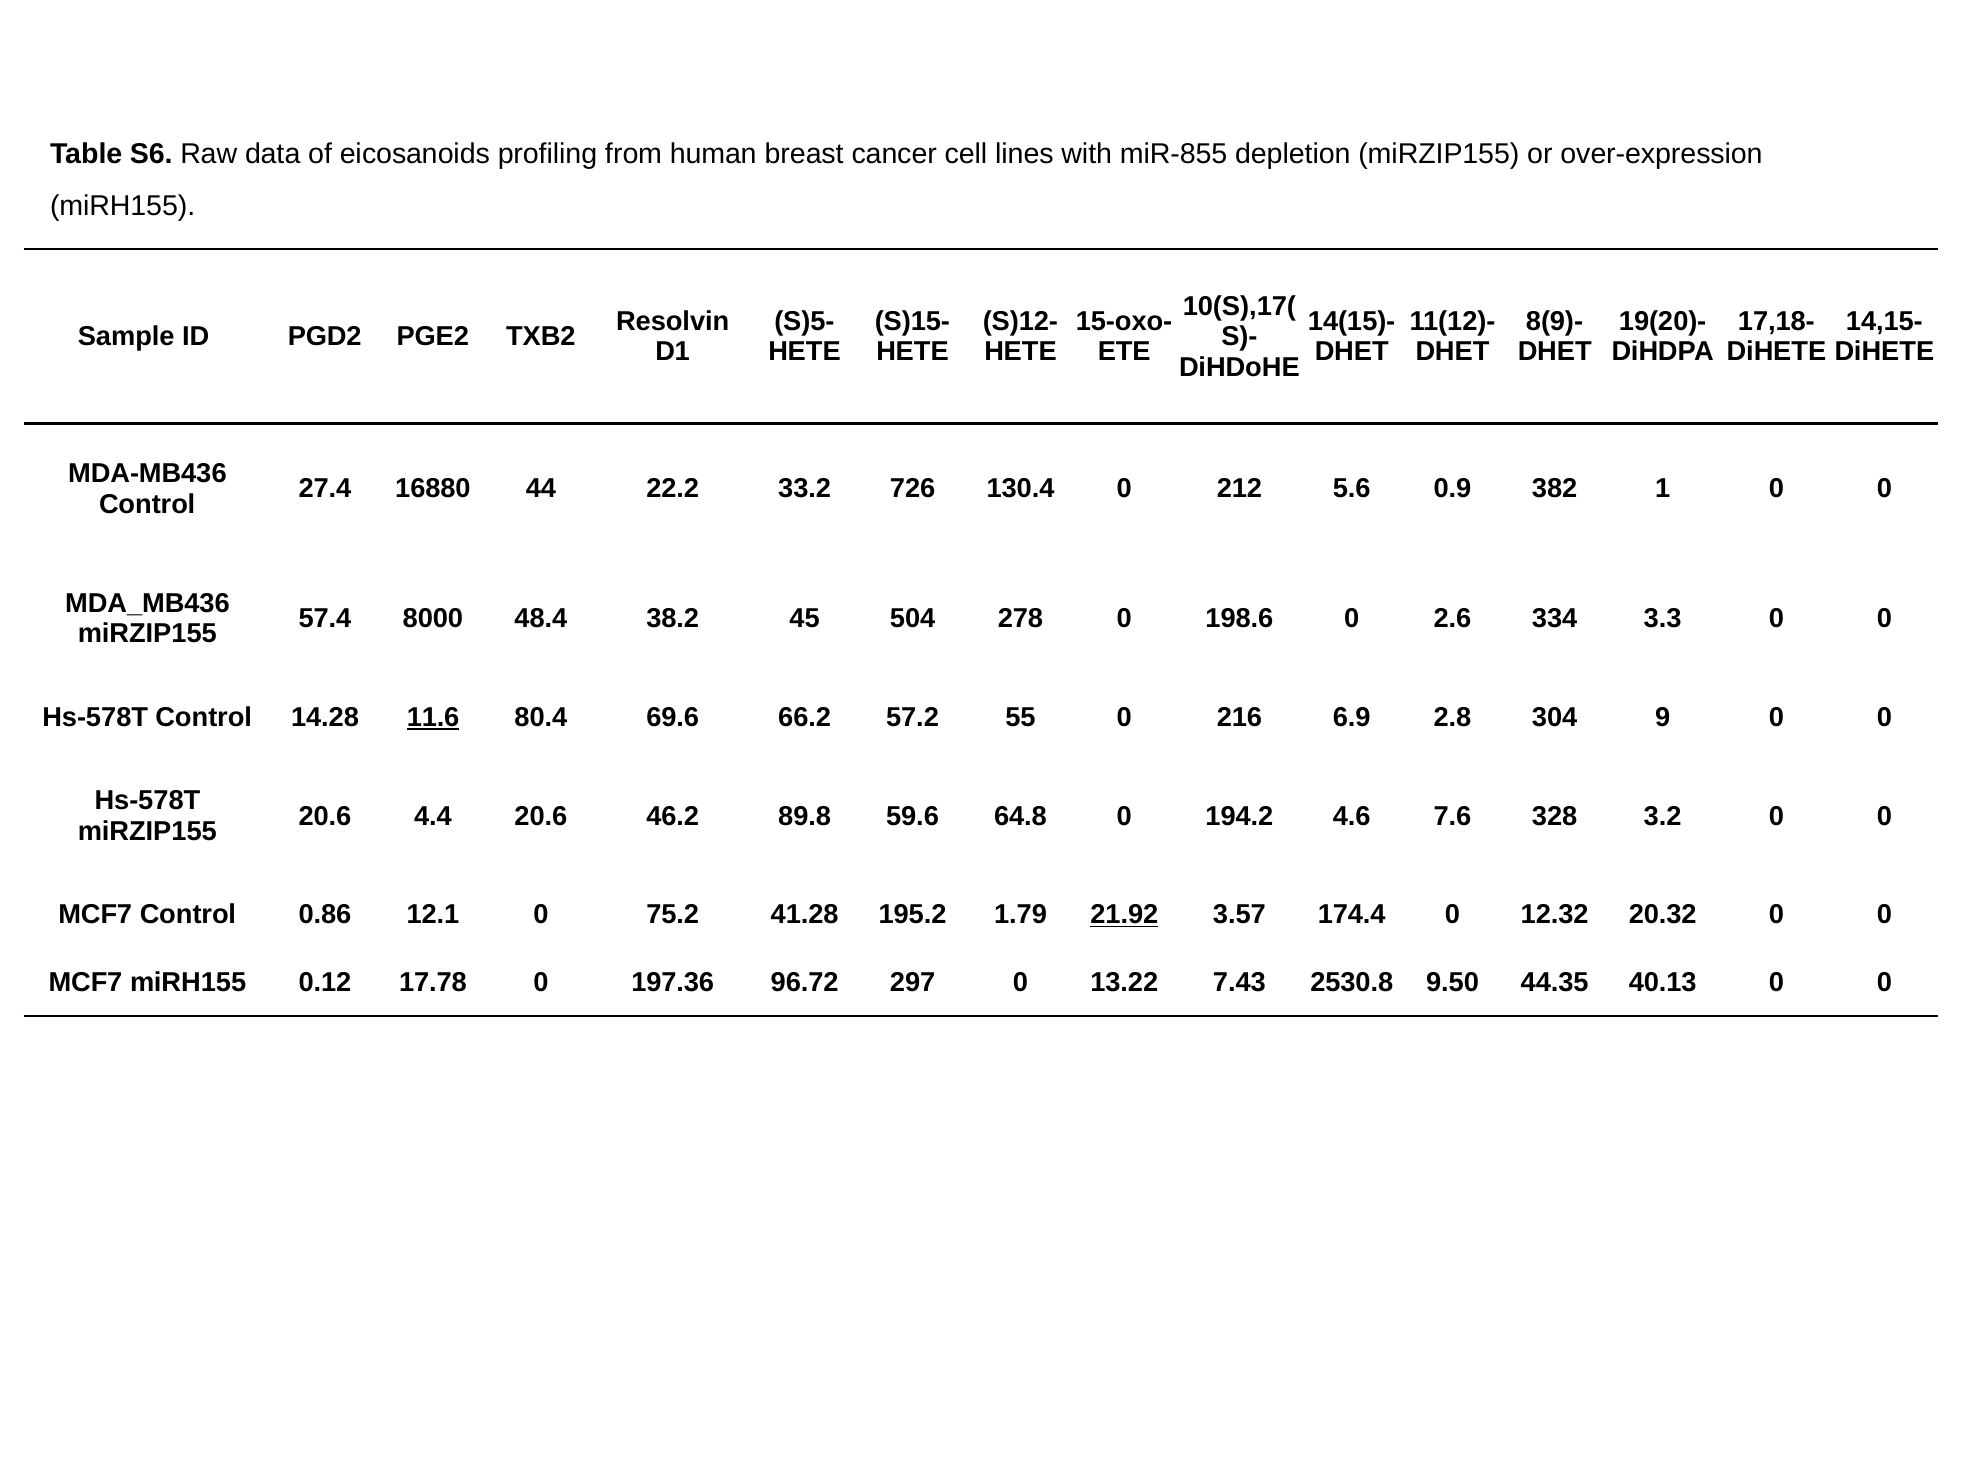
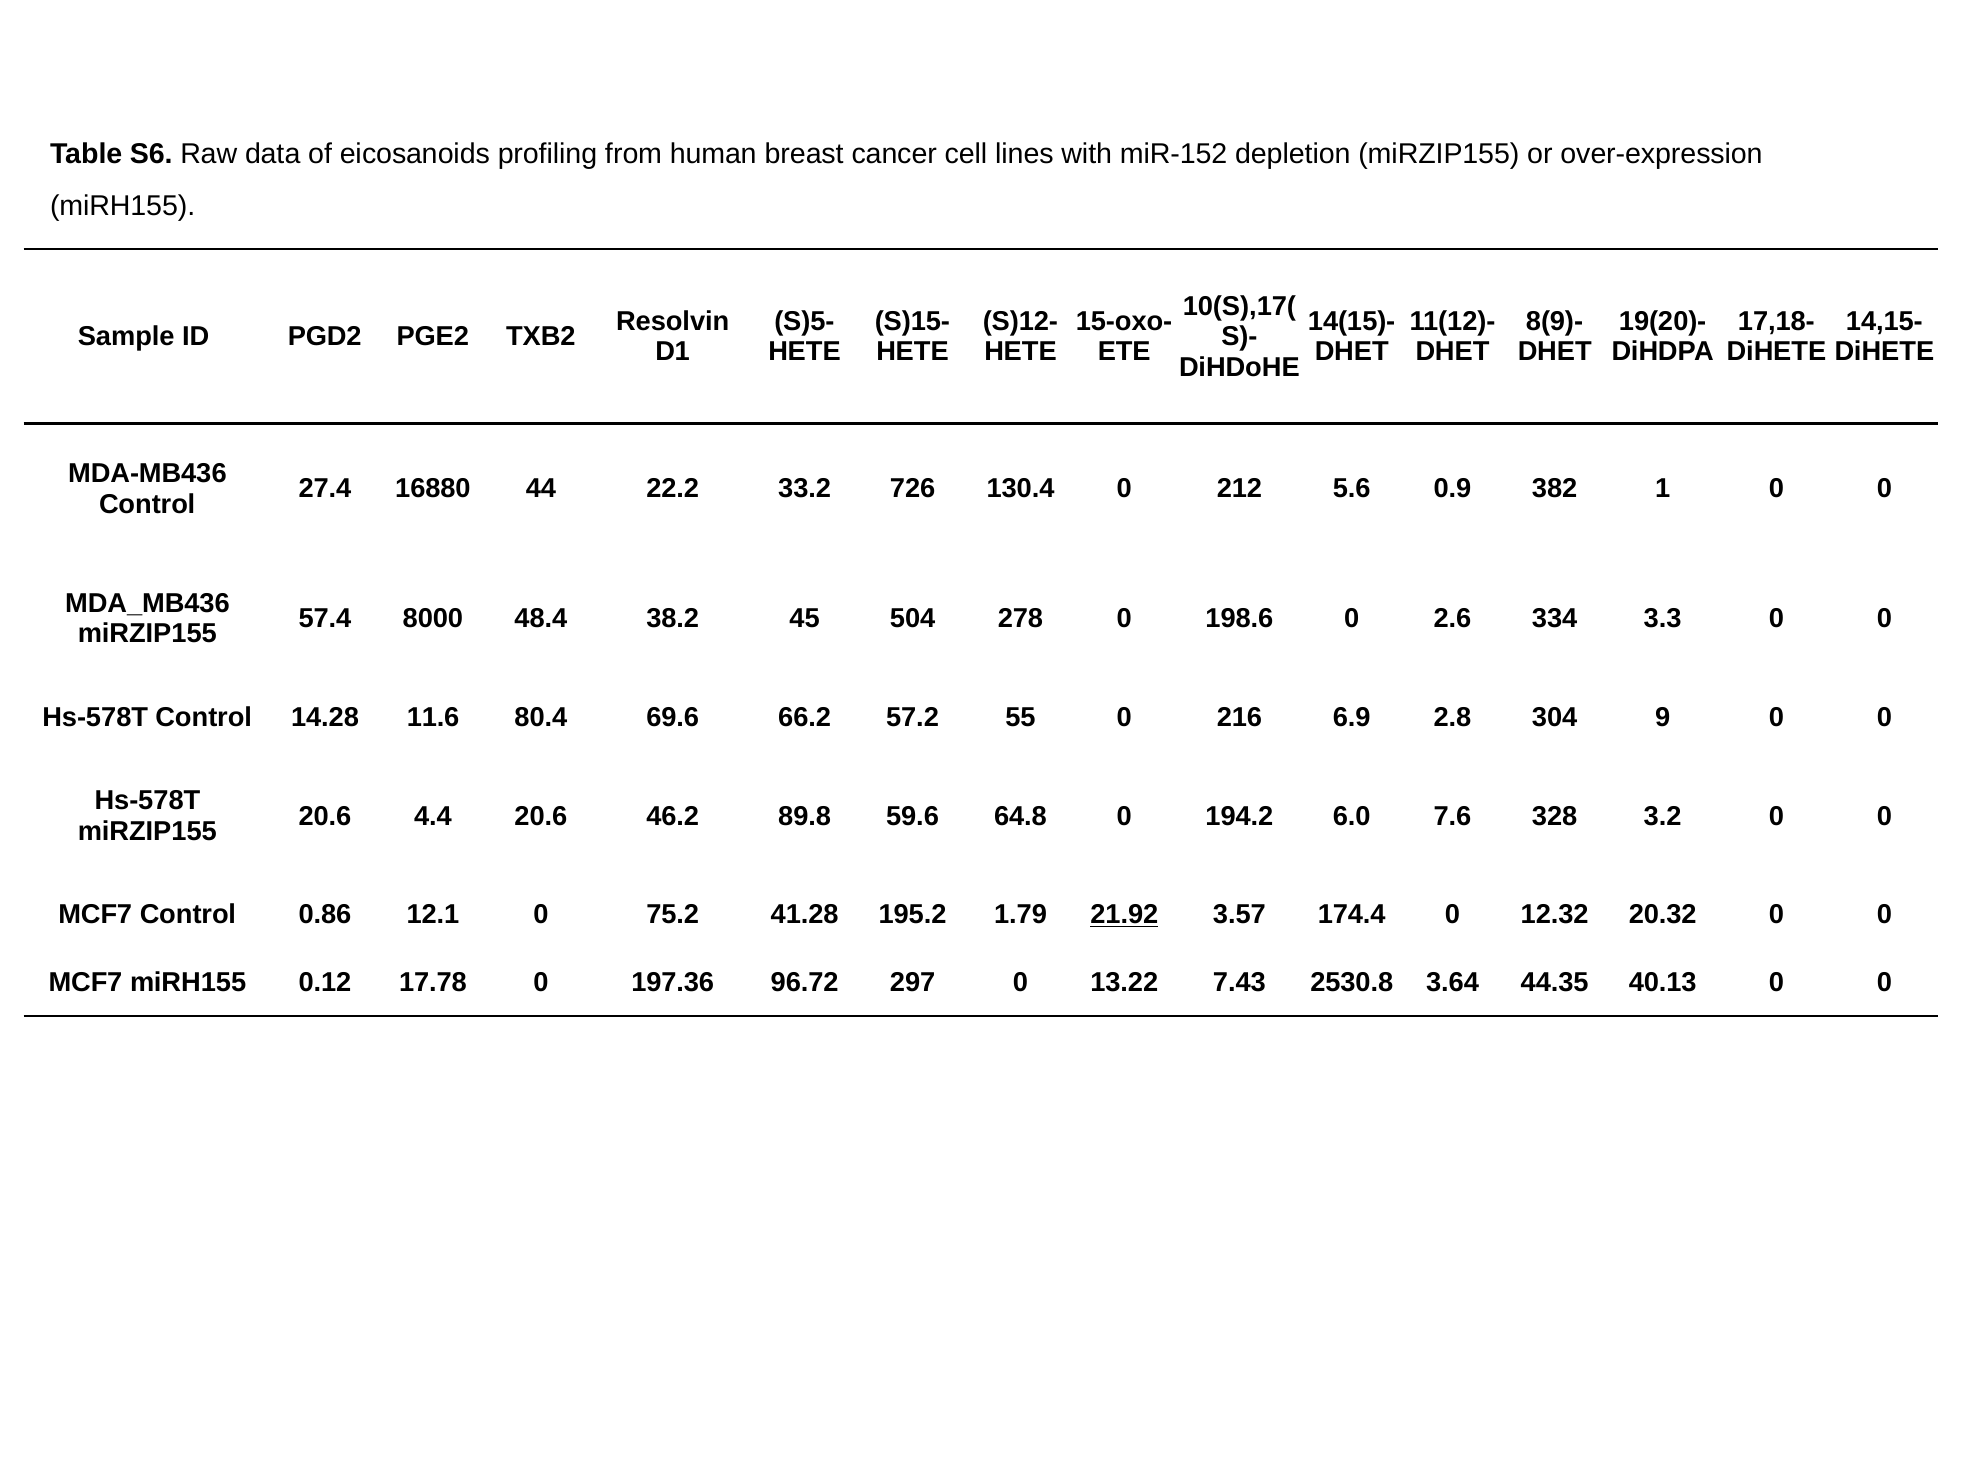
miR-855: miR-855 -> miR-152 (1174, 154)
11.6 underline: present -> none (433, 718)
4.6: 4.6 -> 6.0 (1352, 816)
9.50: 9.50 -> 3.64 (1453, 983)
